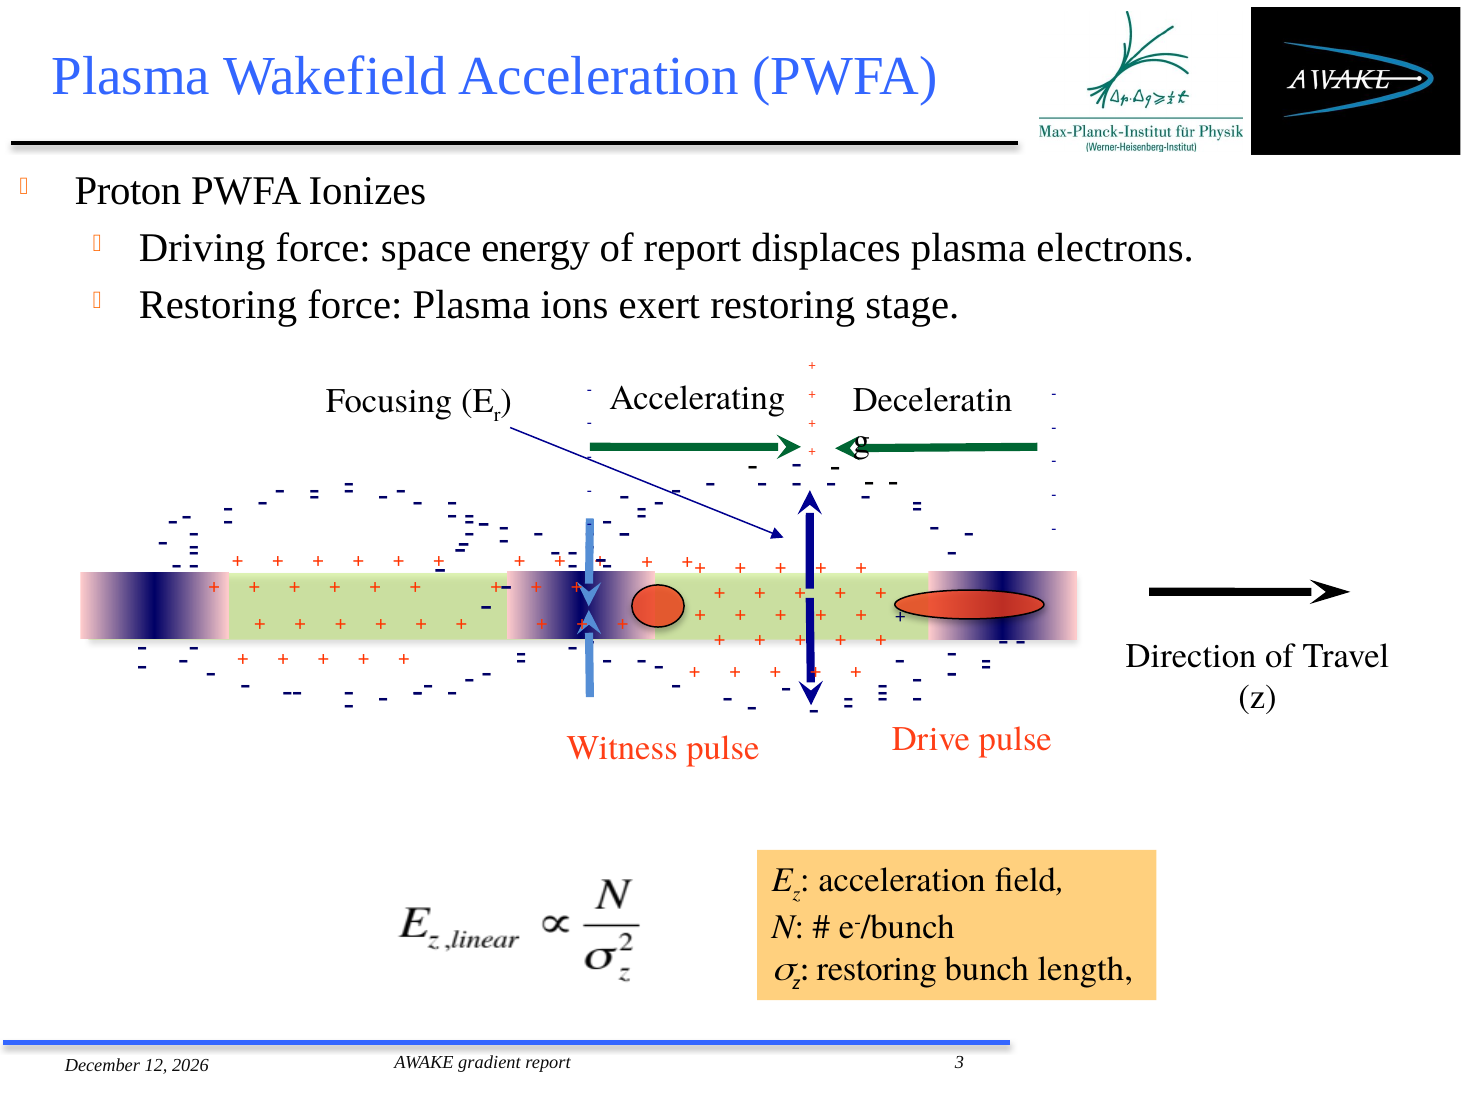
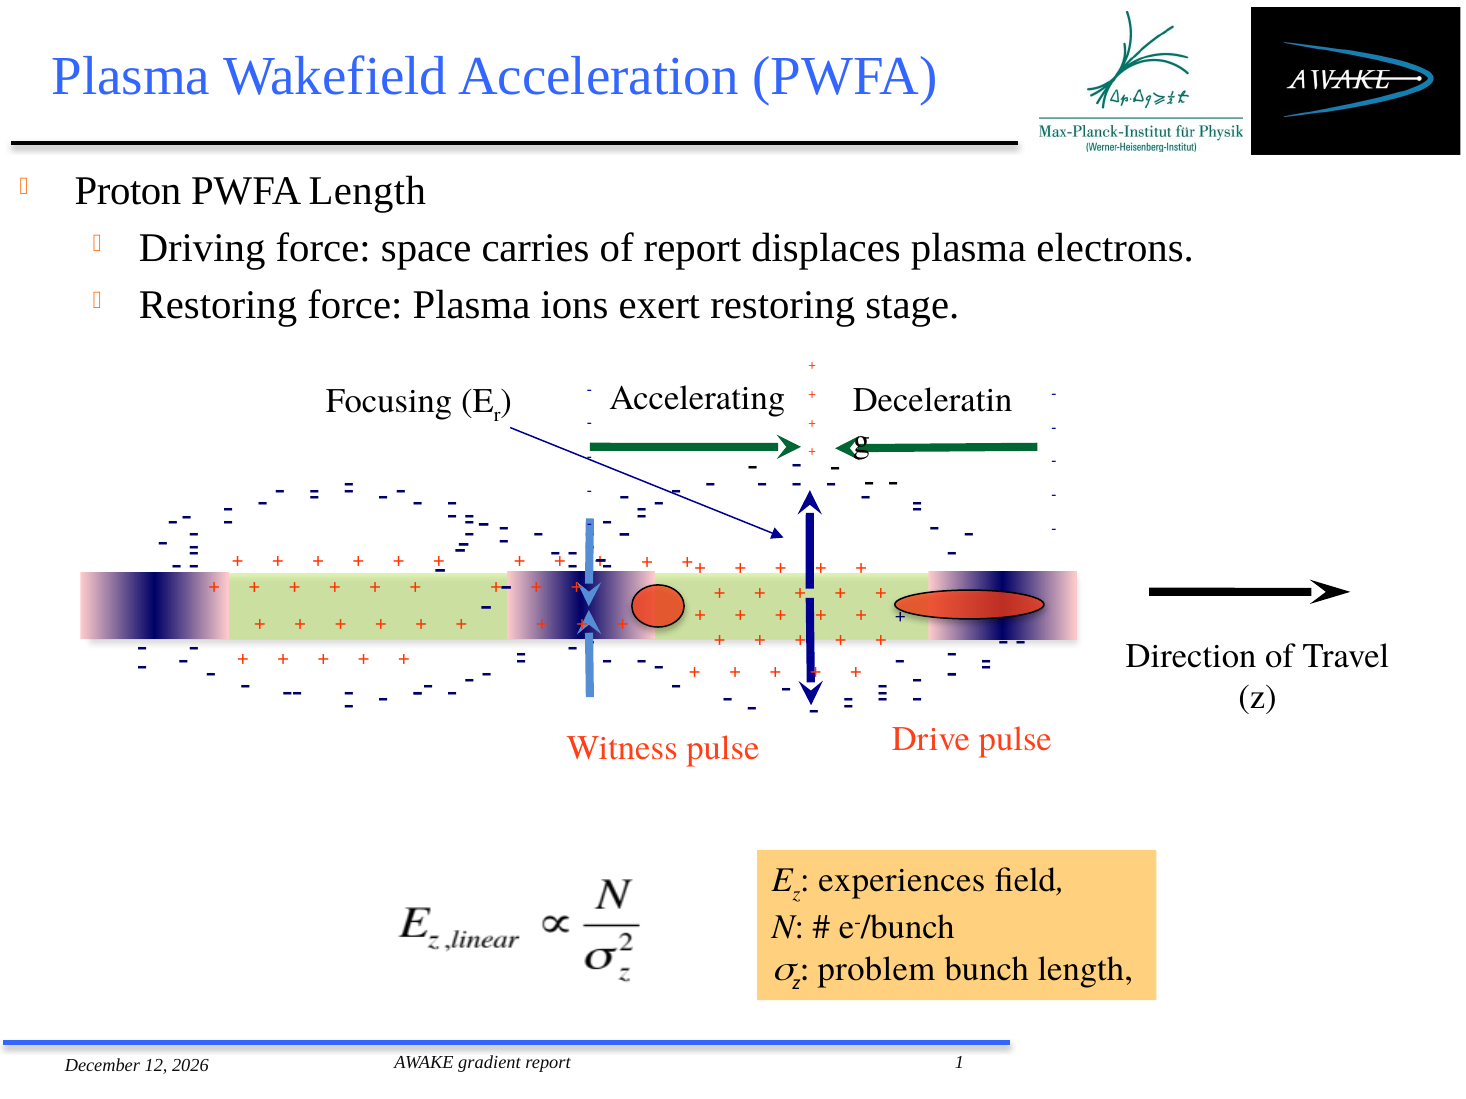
PWFA Ionizes: Ionizes -> Length (367, 191)
energy: energy -> carries (535, 248)
acceleration: acceleration -> experiences (902, 881)
restoring: restoring -> problem (876, 969)
3: 3 -> 1 (959, 1063)
